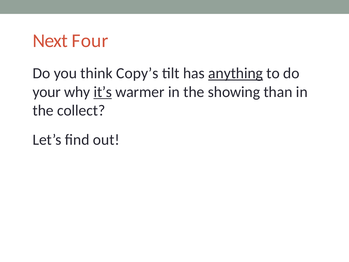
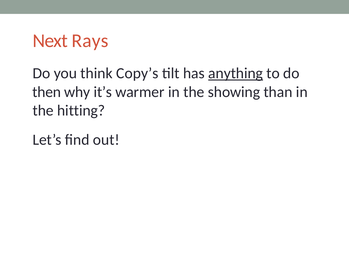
Four: Four -> Rays (90, 41)
your: your -> then (47, 92)
it’s underline: present -> none (103, 92)
collect: collect -> hitting (81, 110)
